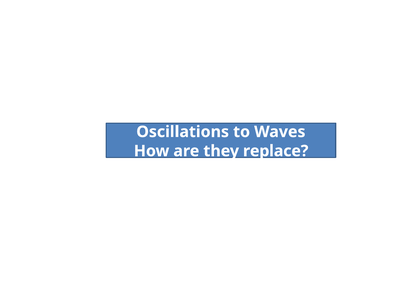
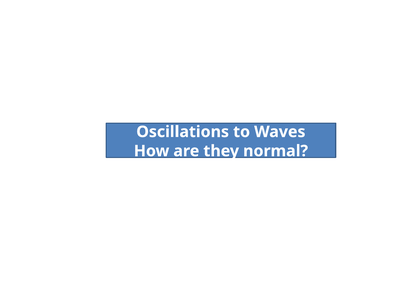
replace: replace -> normal (276, 151)
